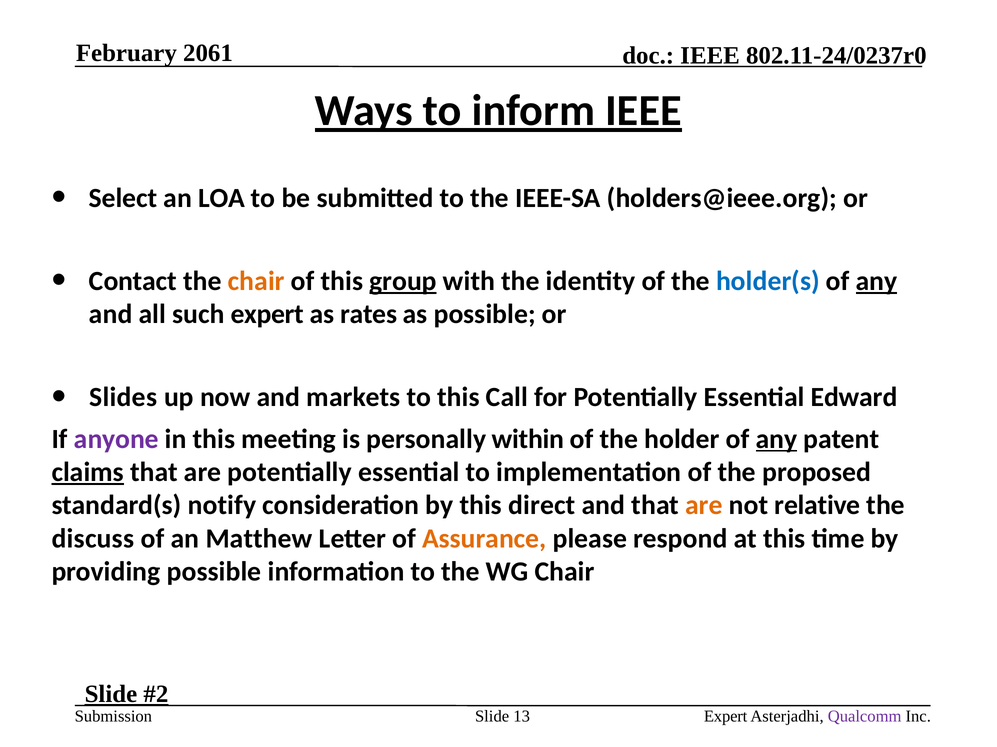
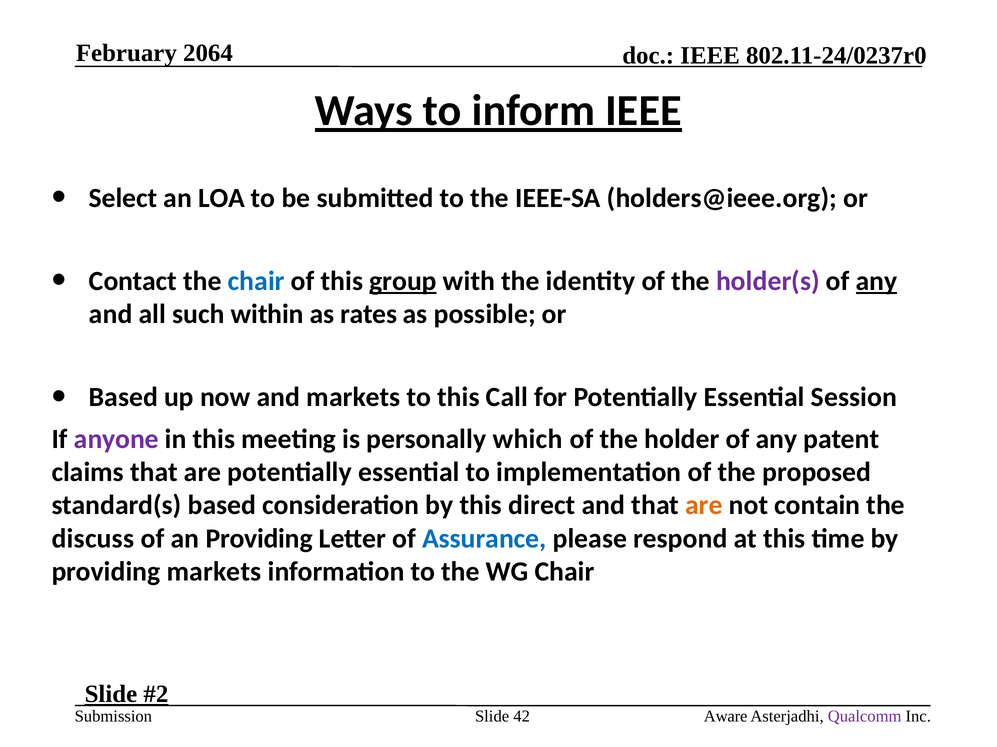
2061: 2061 -> 2064 (208, 53)
chair colour: orange -> blue (256, 281)
holder(s colour: blue -> purple (768, 281)
such expert: expert -> within (267, 315)
Slides: Slides -> Based (123, 398)
Edward: Edward -> Session (854, 398)
within: within -> which (528, 439)
any underline: present -> none (776, 439)
claims underline: present -> none (88, 473)
standard(s notify: notify -> based (222, 506)
relative: relative -> contain (817, 506)
an Matthew: Matthew -> Providing (259, 539)
Assurance colour: orange -> blue (484, 539)
providing possible: possible -> markets (214, 572)
13: 13 -> 42 (522, 717)
Expert: Expert -> Aware (726, 717)
